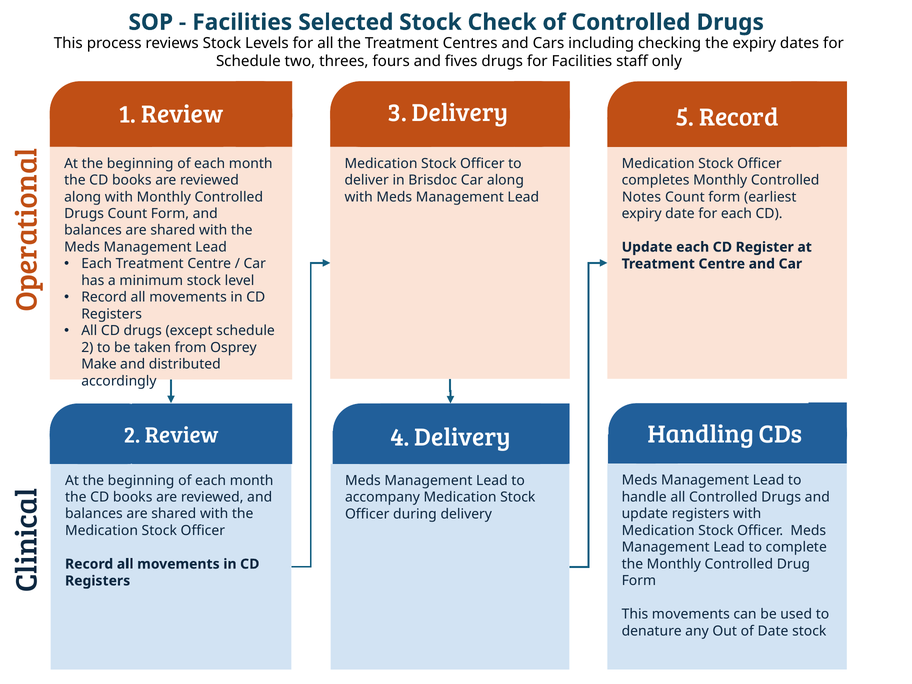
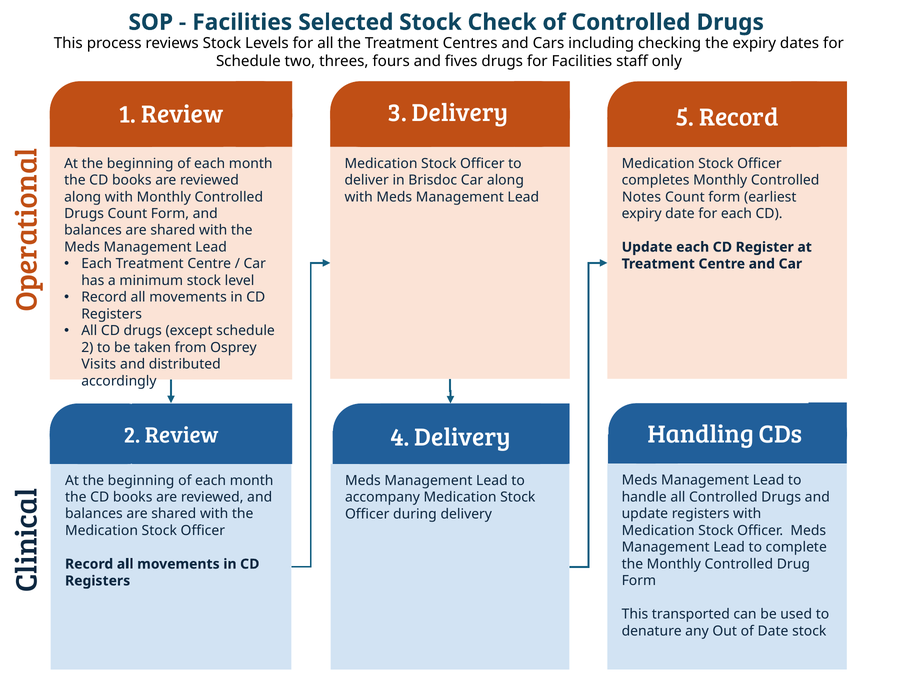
Make: Make -> Visits (99, 364)
This movements: movements -> transported (691, 614)
